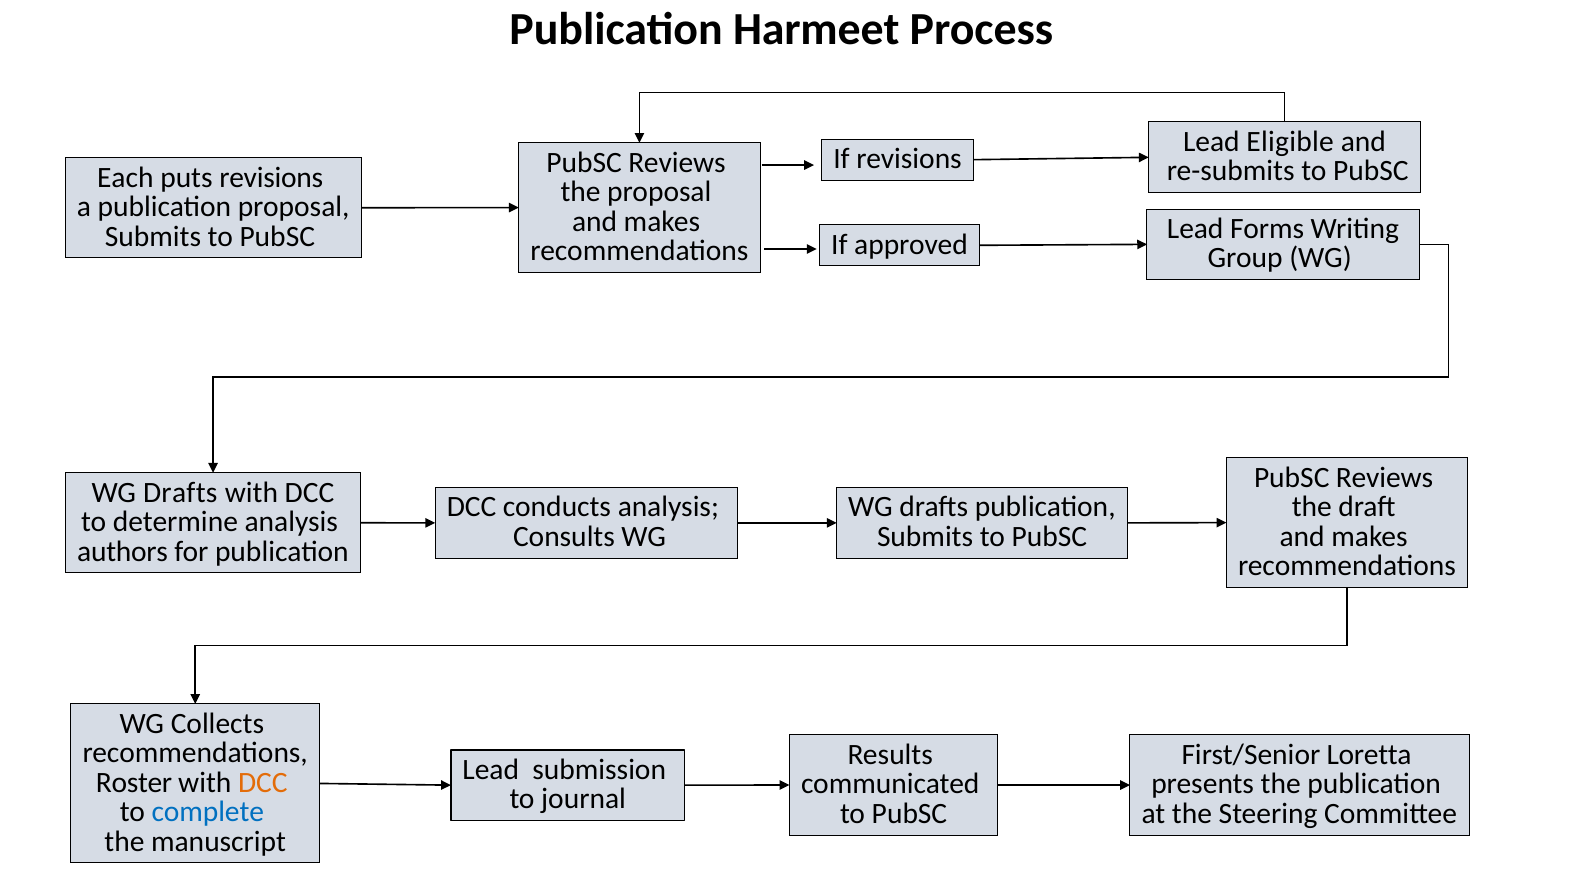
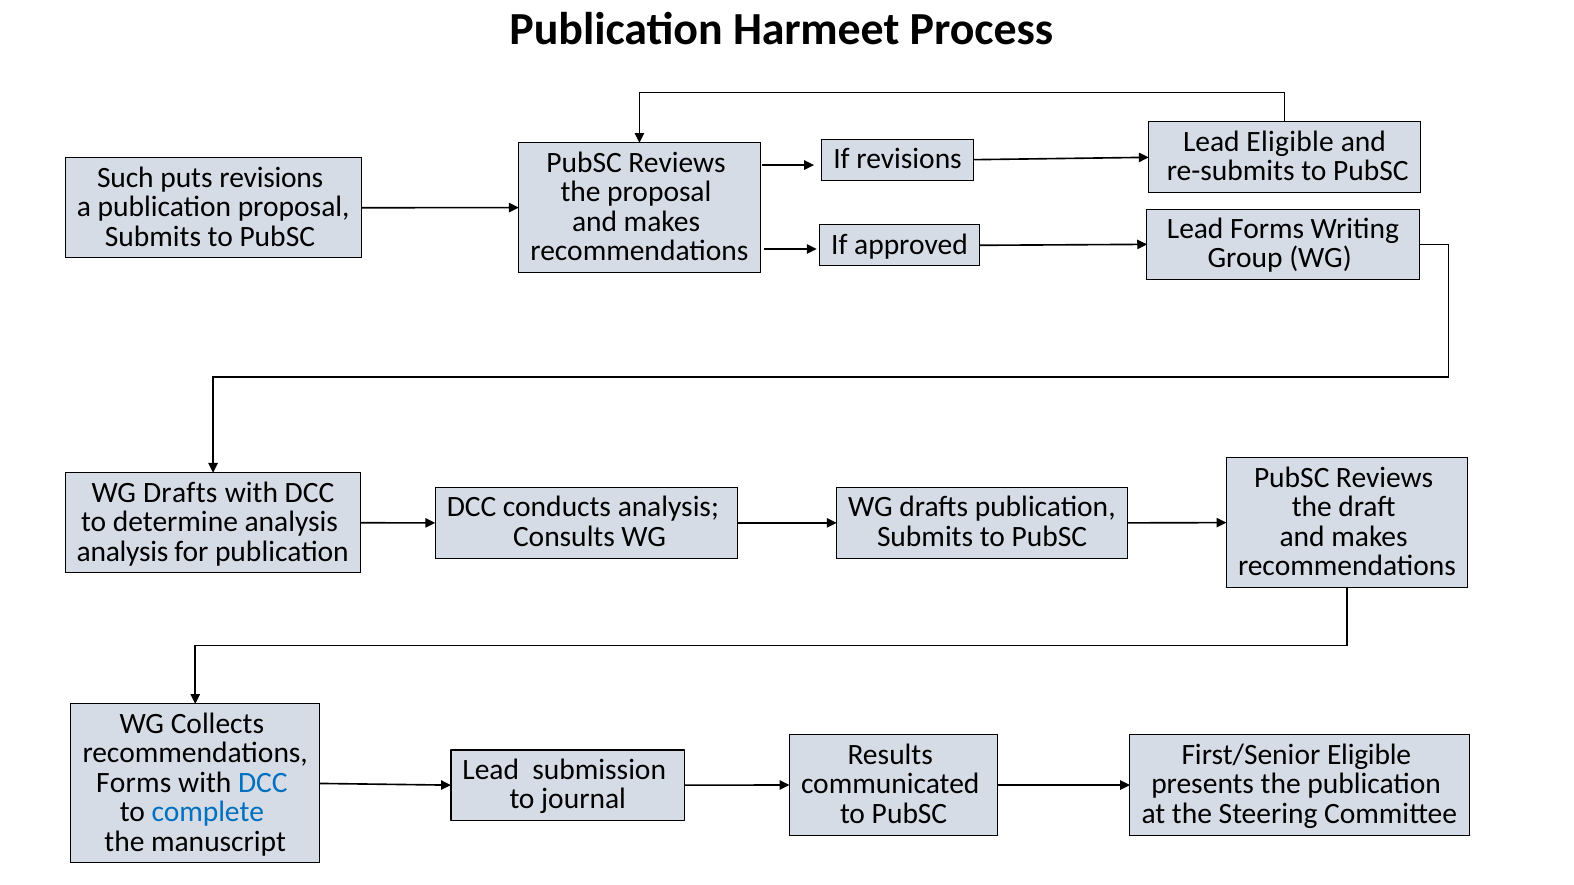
Each: Each -> Such (125, 177)
authors: authors -> analysis (123, 552)
First/Senior Loretta: Loretta -> Eligible (1369, 755)
Roster: Roster -> Forms (134, 783)
DCC colour: orange -> blue (263, 783)
